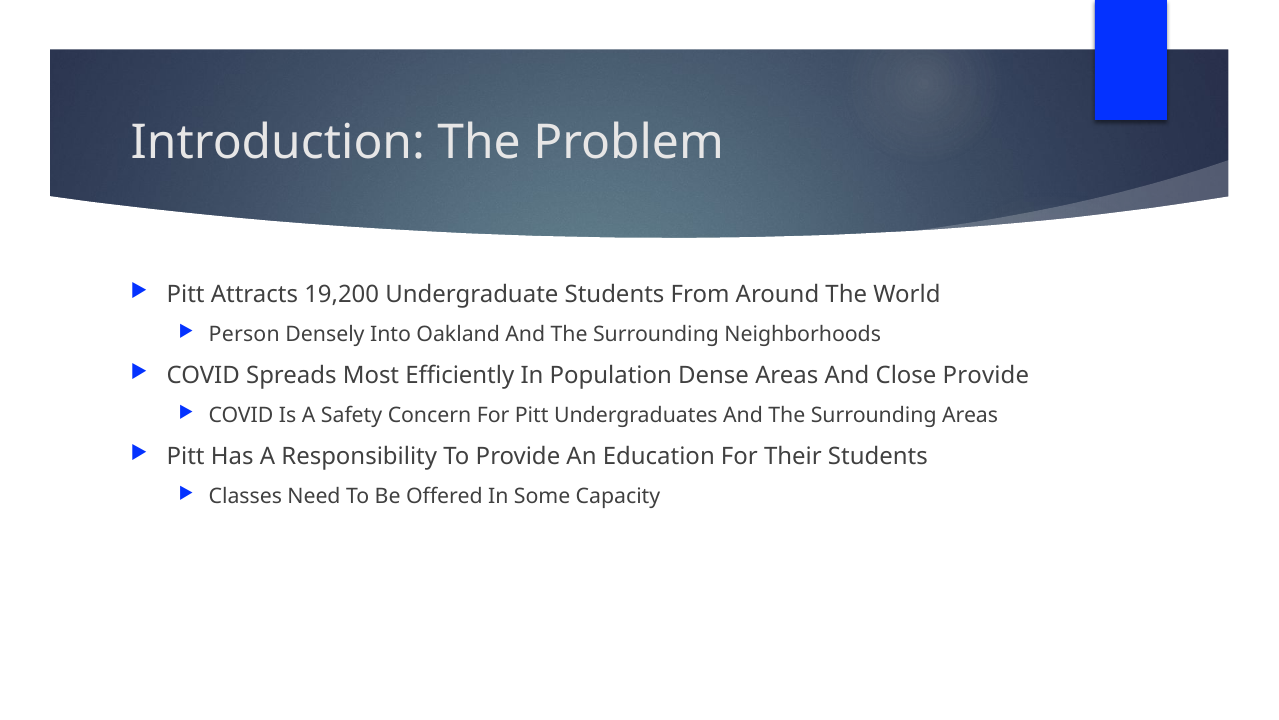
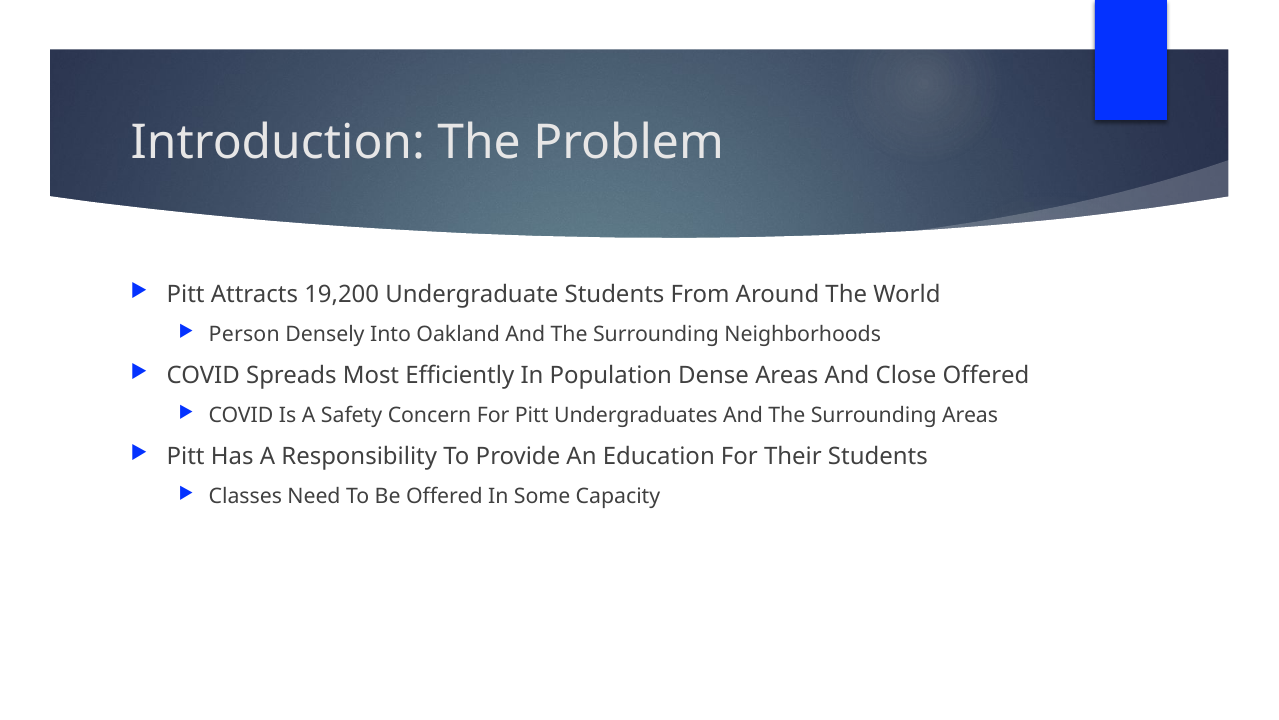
Close Provide: Provide -> Offered (986, 375)
